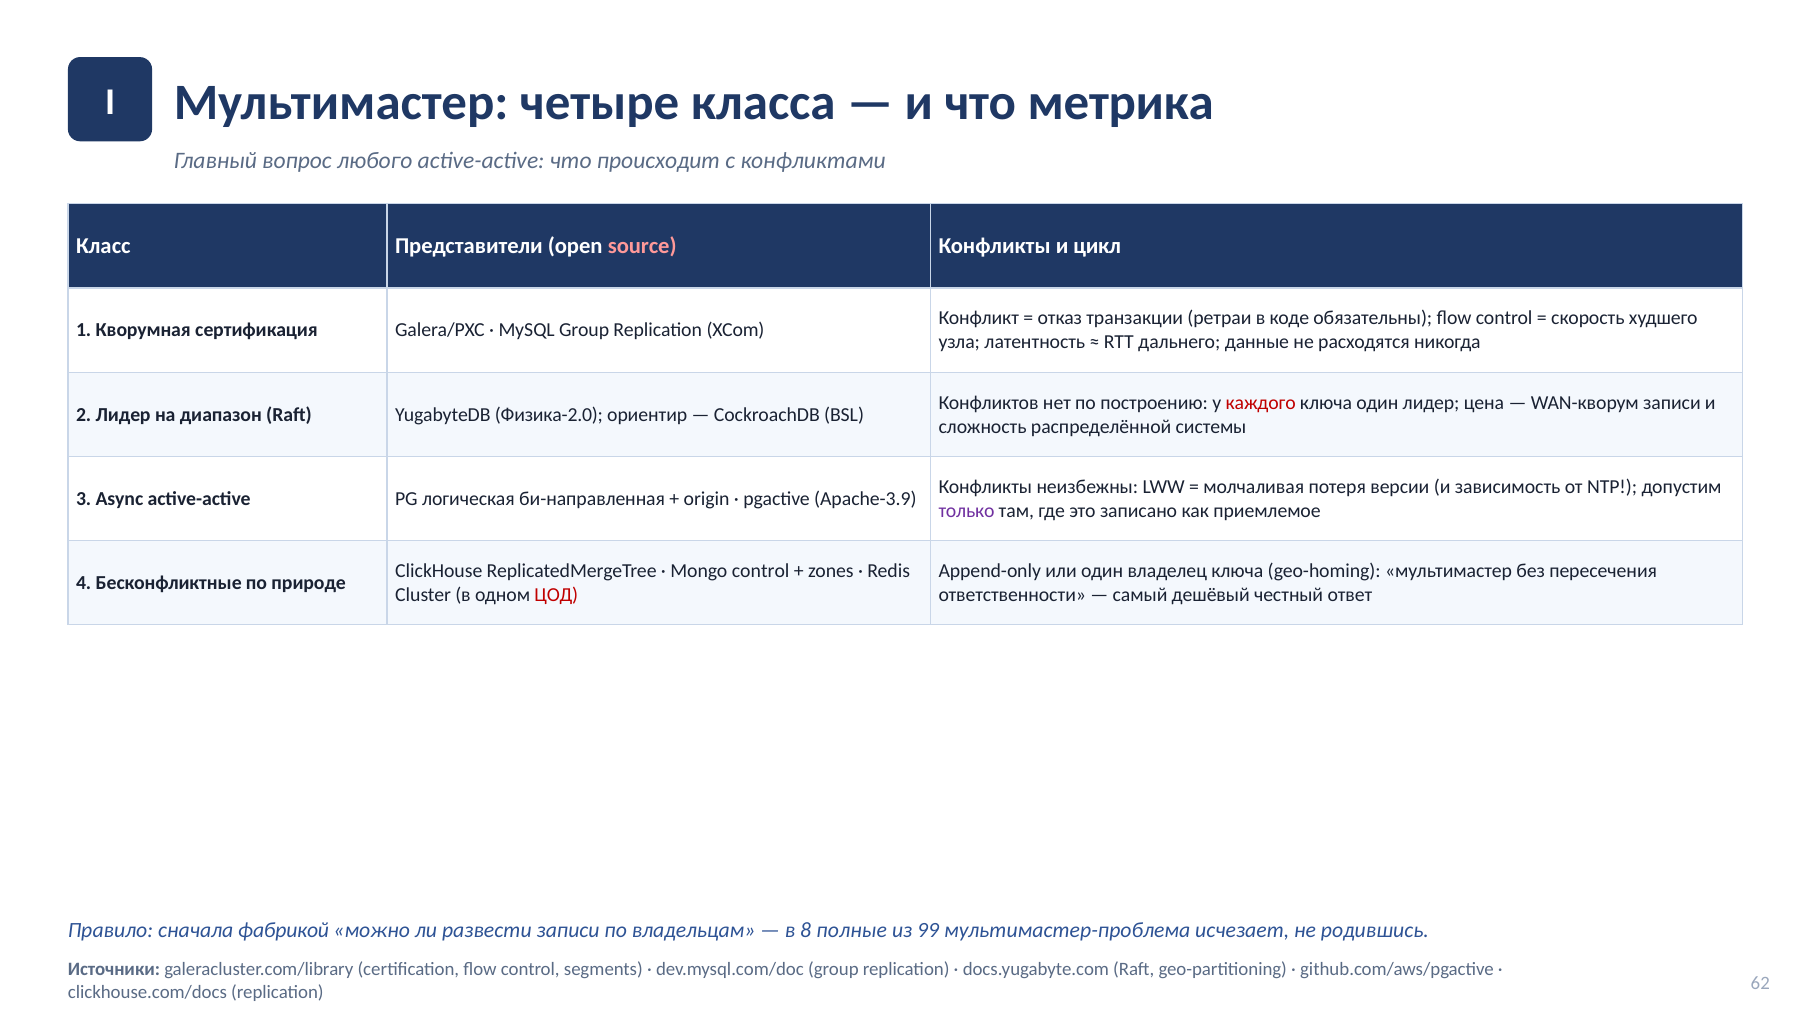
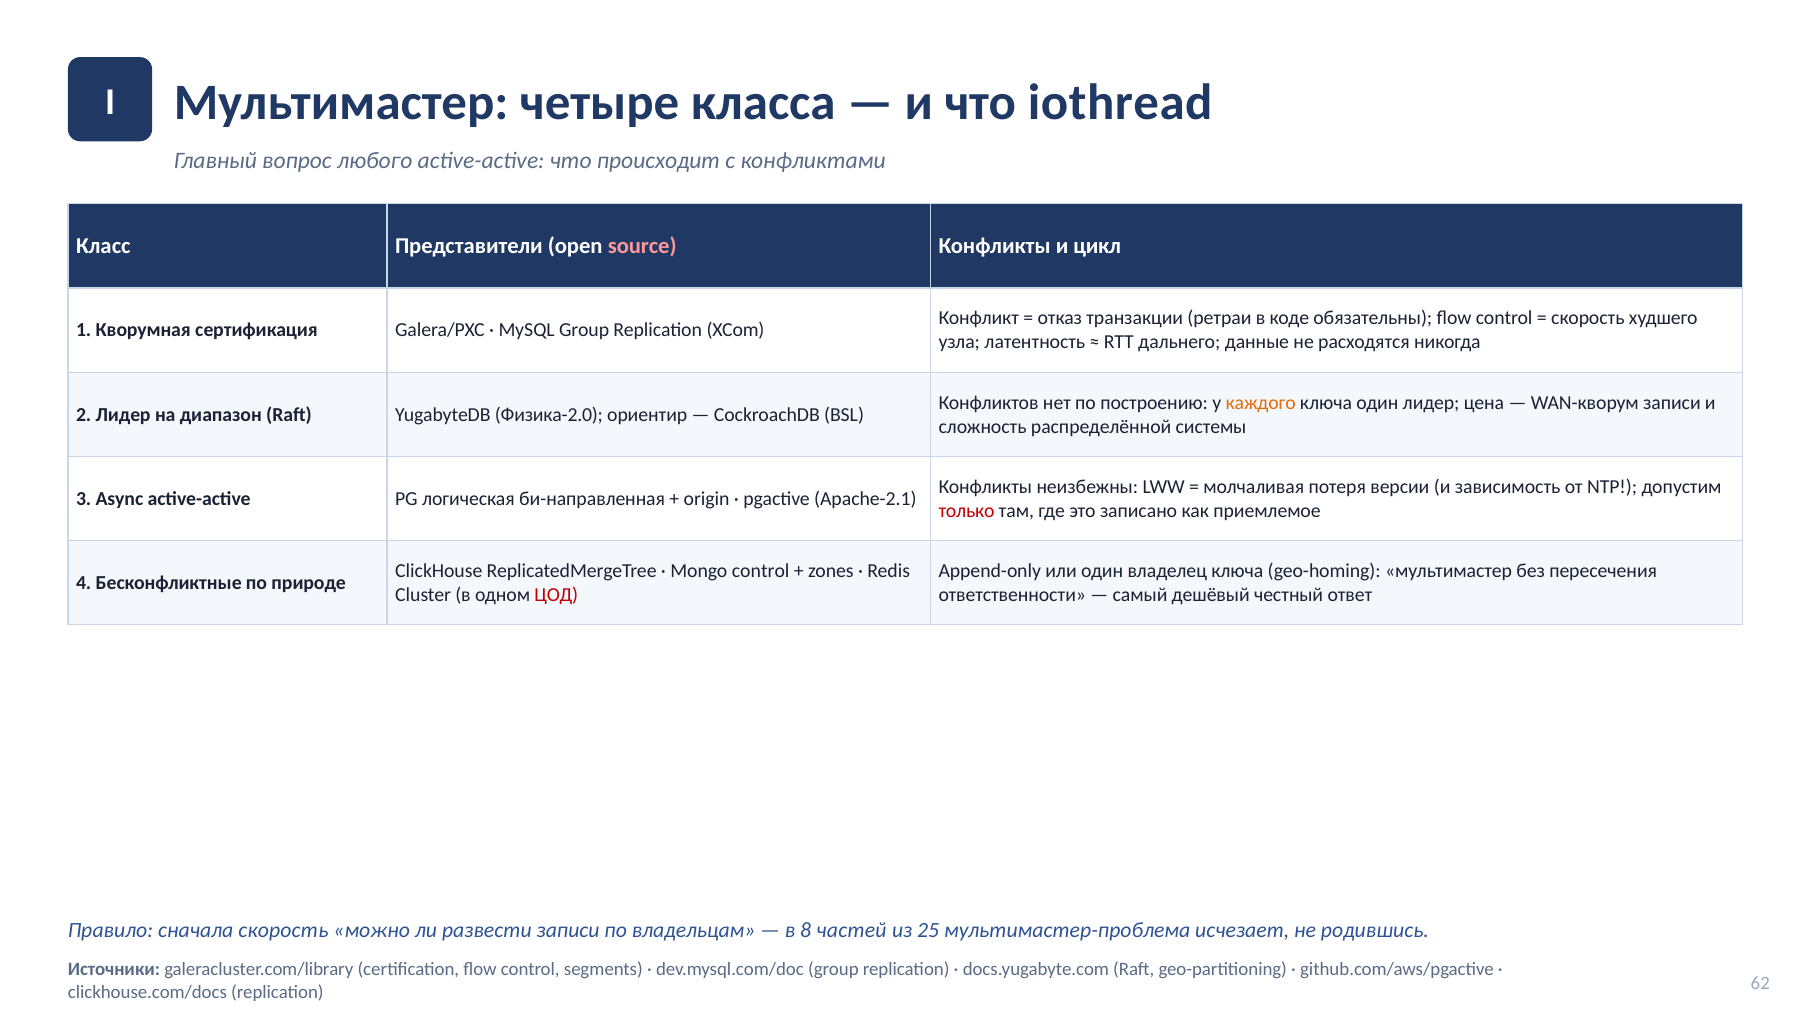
метрика: метрика -> iothread (1120, 103)
каждого colour: red -> orange (1261, 402)
Apache-3.9: Apache-3.9 -> Apache-2.1 (865, 499)
только colour: purple -> red (967, 511)
сначала фабрикой: фабрикой -> скорость (283, 930)
полные: полные -> частей (852, 930)
99: 99 -> 25 (928, 930)
